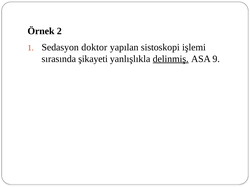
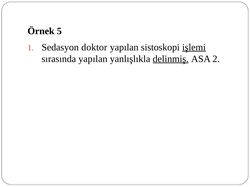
2: 2 -> 5 (59, 31)
işlemi underline: none -> present (194, 47)
sırasında şikayeti: şikayeti -> yapılan (93, 59)
9: 9 -> 2 (216, 59)
